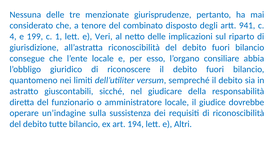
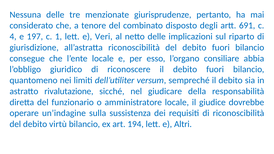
941: 941 -> 691 (247, 26)
199: 199 -> 197 (35, 37)
giuscontabili: giuscontabili -> rivalutazione (69, 91)
tutte: tutte -> virtù (58, 124)
